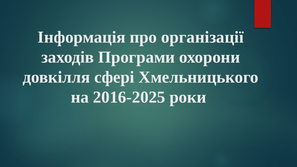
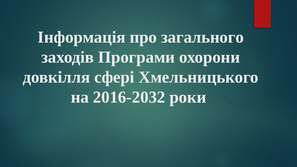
організації: організації -> загального (202, 37)
2016-2025: 2016-2025 -> 2016-2032 (129, 97)
